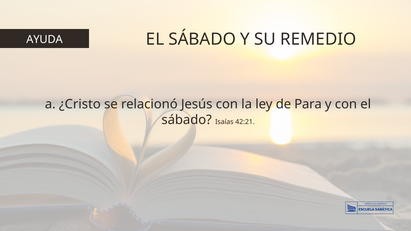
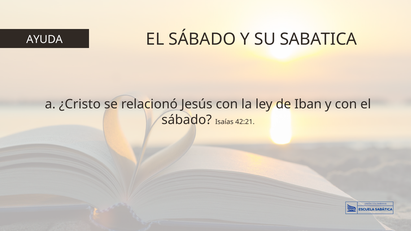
REMEDIO: REMEDIO -> SABATICA (318, 39)
Para: Para -> Iban (308, 104)
